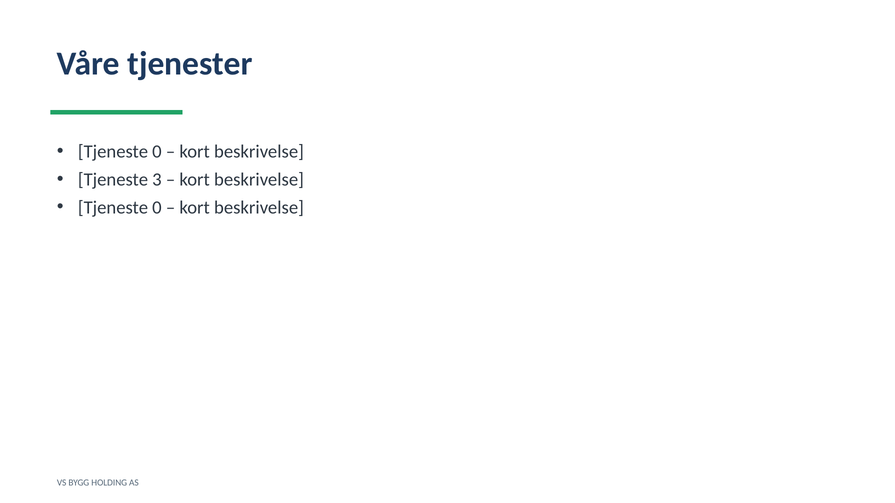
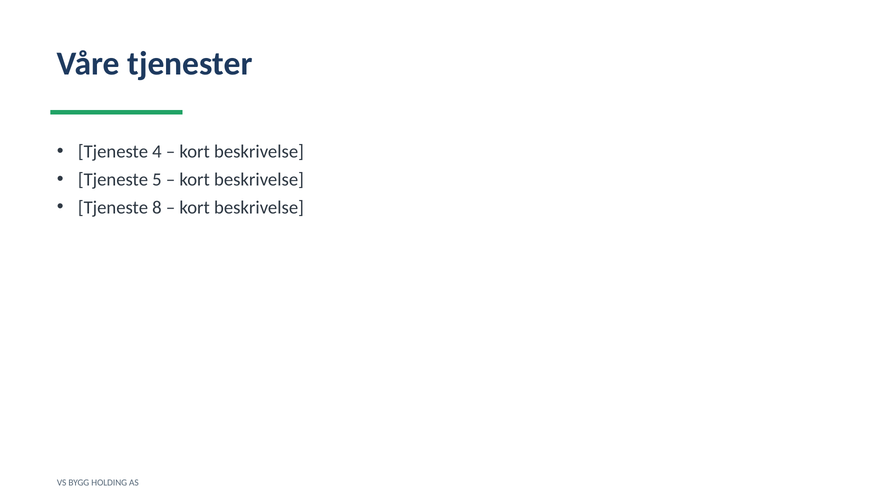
0: 0 -> 4 (157, 152)
3: 3 -> 5 (157, 180)
0: 0 -> 8 (157, 208)
